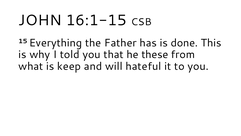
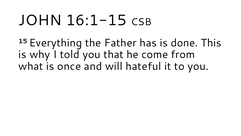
these: these -> come (155, 54)
keep: keep -> once (69, 66)
